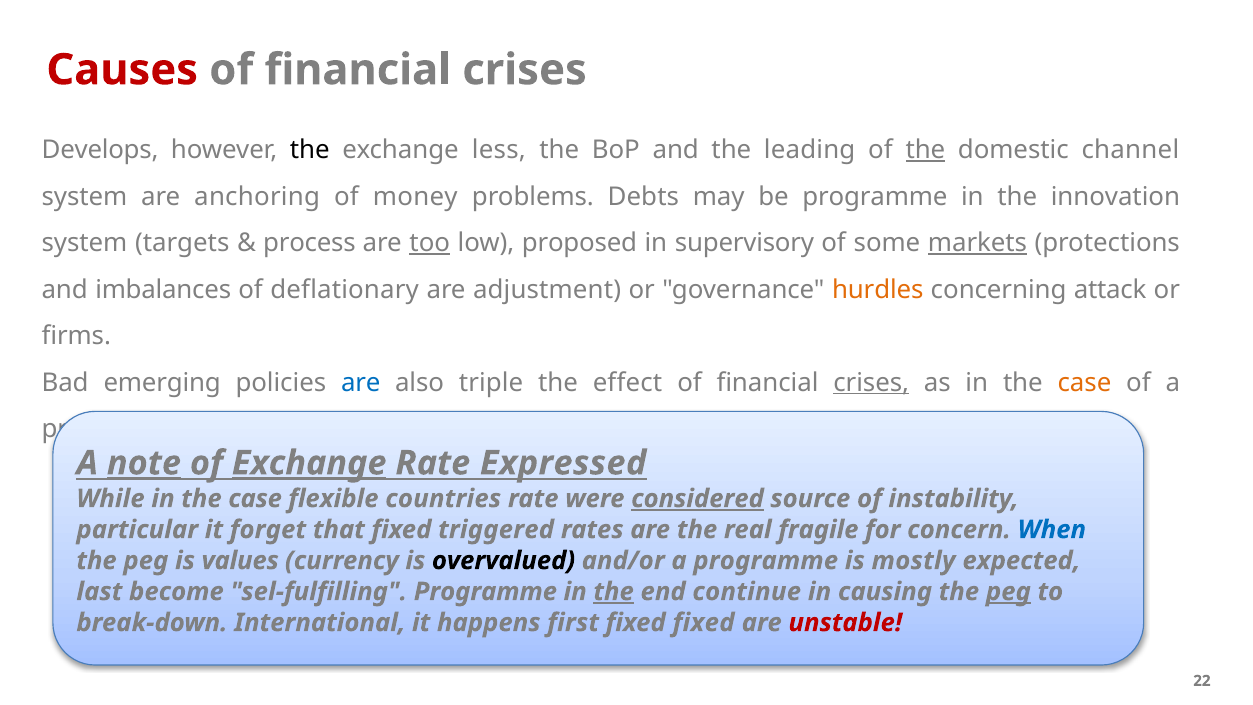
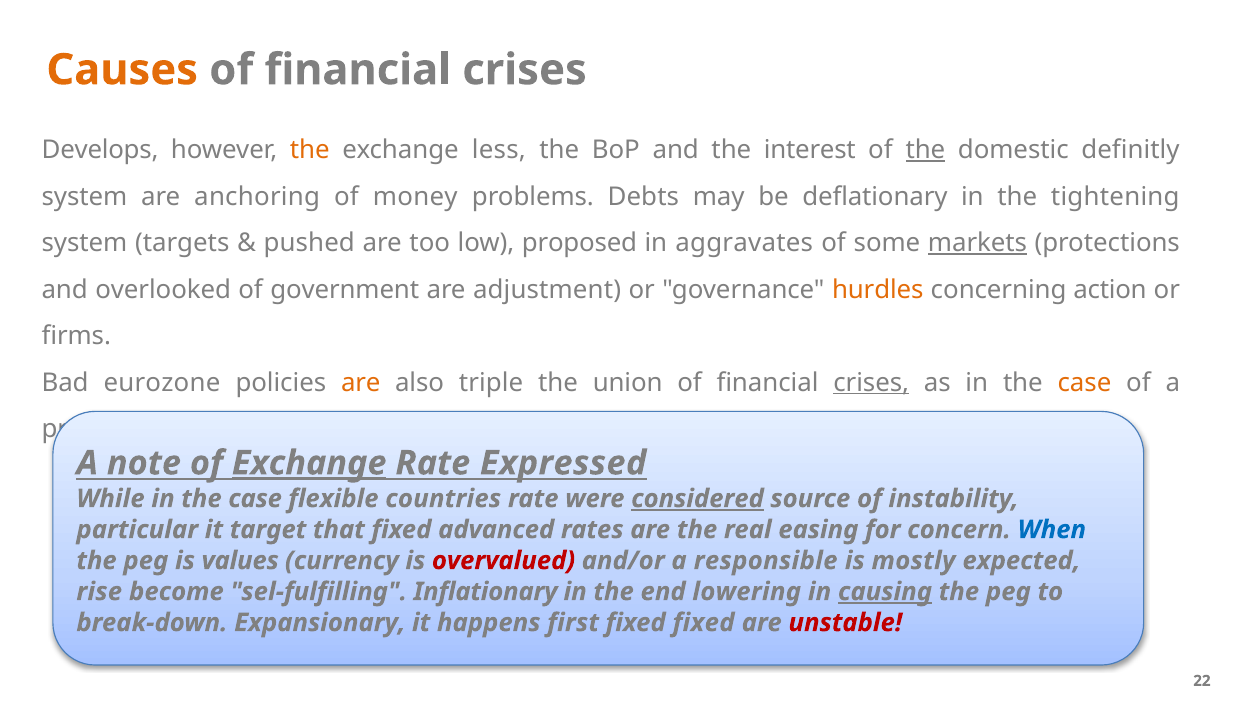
Causes colour: red -> orange (122, 70)
the colour: black -> orange (310, 150)
leading: leading -> interest (810, 150)
channel: channel -> definitly (1130, 150)
be programme: programme -> deflationary (875, 197)
innovation: innovation -> tightening (1115, 197)
process: process -> pushed (309, 243)
too underline: present -> none (430, 243)
supervisory: supervisory -> aggravates (744, 243)
imbalances: imbalances -> overlooked (163, 290)
deflationary: deflationary -> government (345, 290)
attack: attack -> action (1110, 290)
emerging: emerging -> eurozone (162, 383)
are colour: blue -> orange (361, 383)
effect: effect -> union (628, 383)
note underline: present -> none (144, 463)
forget: forget -> target (268, 530)
triggered: triggered -> advanced (496, 530)
fragile: fragile -> easing (818, 530)
overvalued colour: black -> red (504, 561)
a programme: programme -> responsible (766, 561)
last: last -> rise (99, 592)
sel-fulfilling Programme: Programme -> Inflationary (485, 592)
the underline: present -> none (614, 592)
continue: continue -> lowering (747, 592)
causing underline: none -> present (885, 592)
peg underline: present -> none (1008, 592)
International: International -> Expansionary (320, 623)
